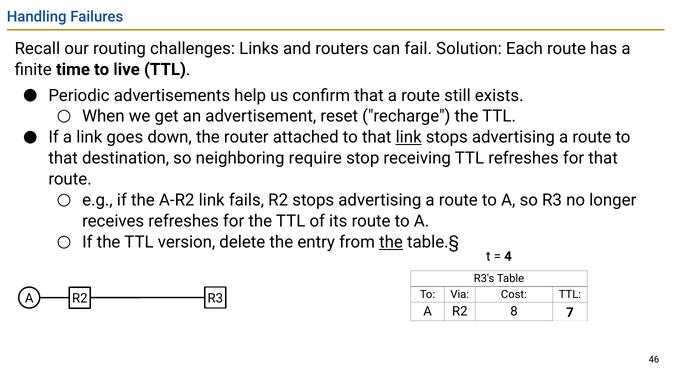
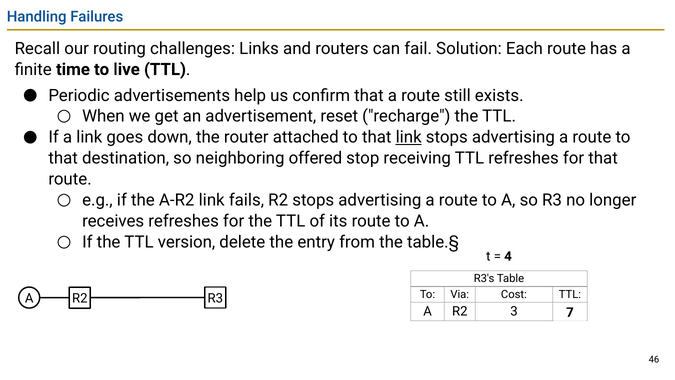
require: require -> offered (315, 158)
the underline: present -> none (391, 242)
R2 8: 8 -> 3 (514, 311)
